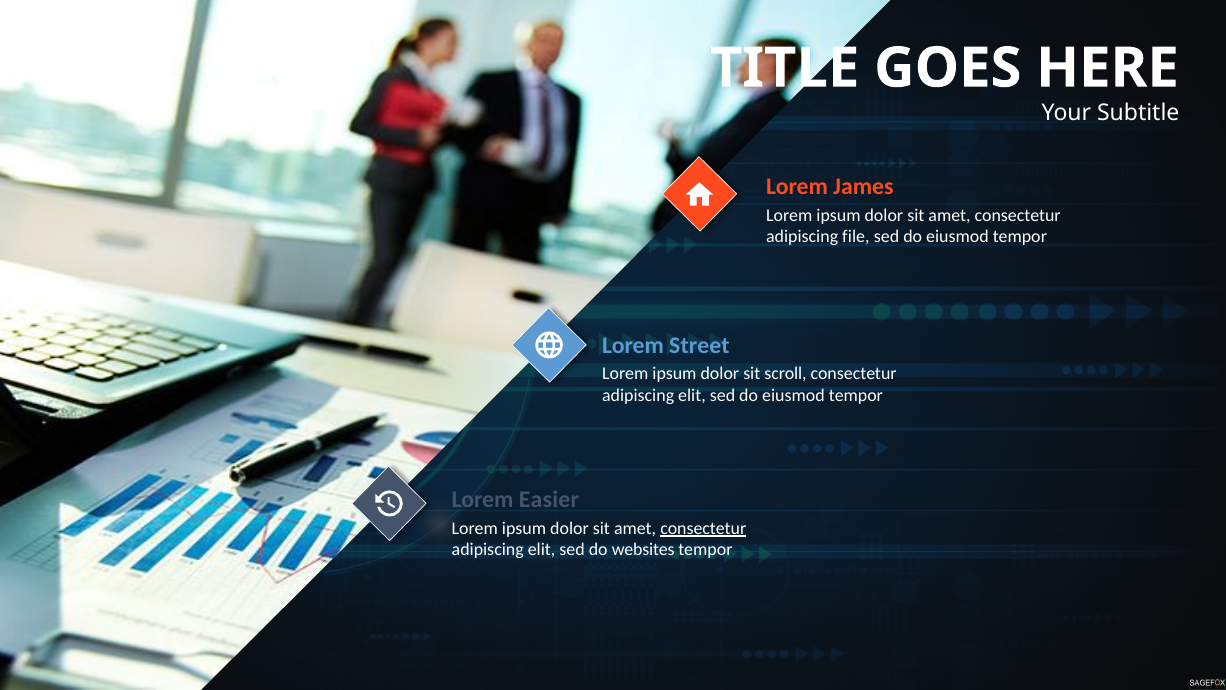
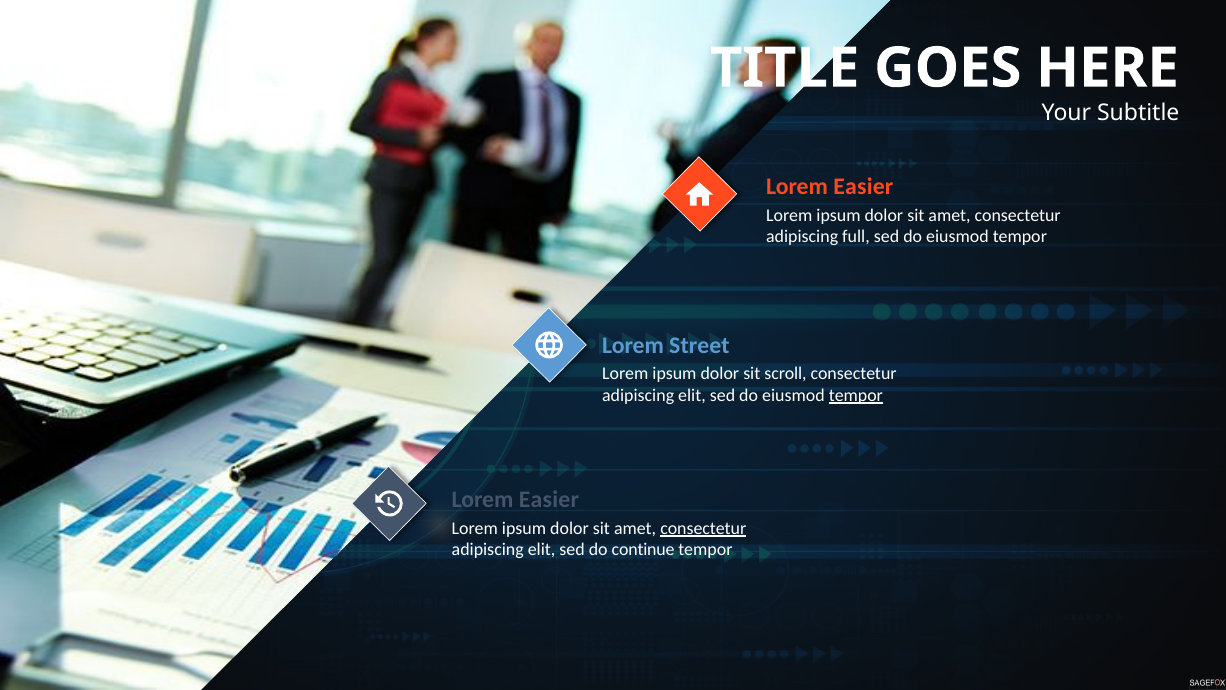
James: James -> Easier (863, 187)
file: file -> full (856, 237)
tempor underline: none -> present (856, 395)
websites: websites -> continue (643, 549)
